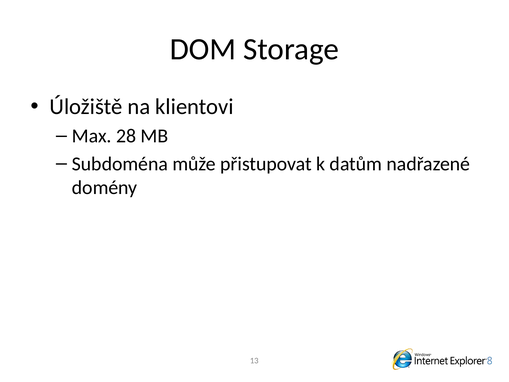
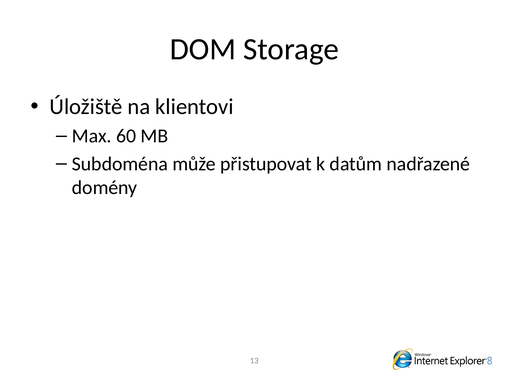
28: 28 -> 60 (126, 136)
